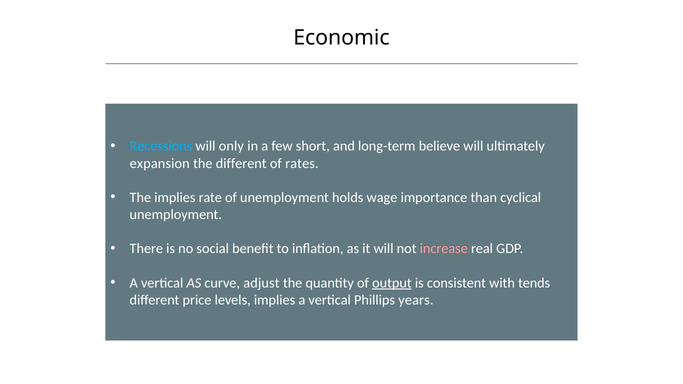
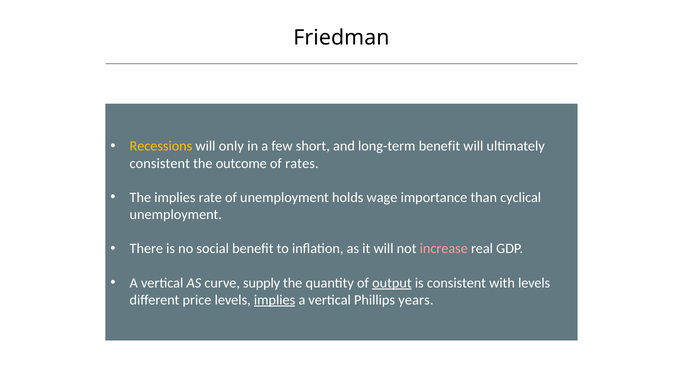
Economic: Economic -> Friedman (341, 38)
Recessions colour: light blue -> yellow (161, 146)
long-term believe: believe -> benefit (439, 146)
expansion: expansion -> consistent (160, 163)
the different: different -> outcome (241, 163)
adjust: adjust -> supply (262, 283)
with tends: tends -> levels (534, 283)
implies underline: none -> present (275, 300)
